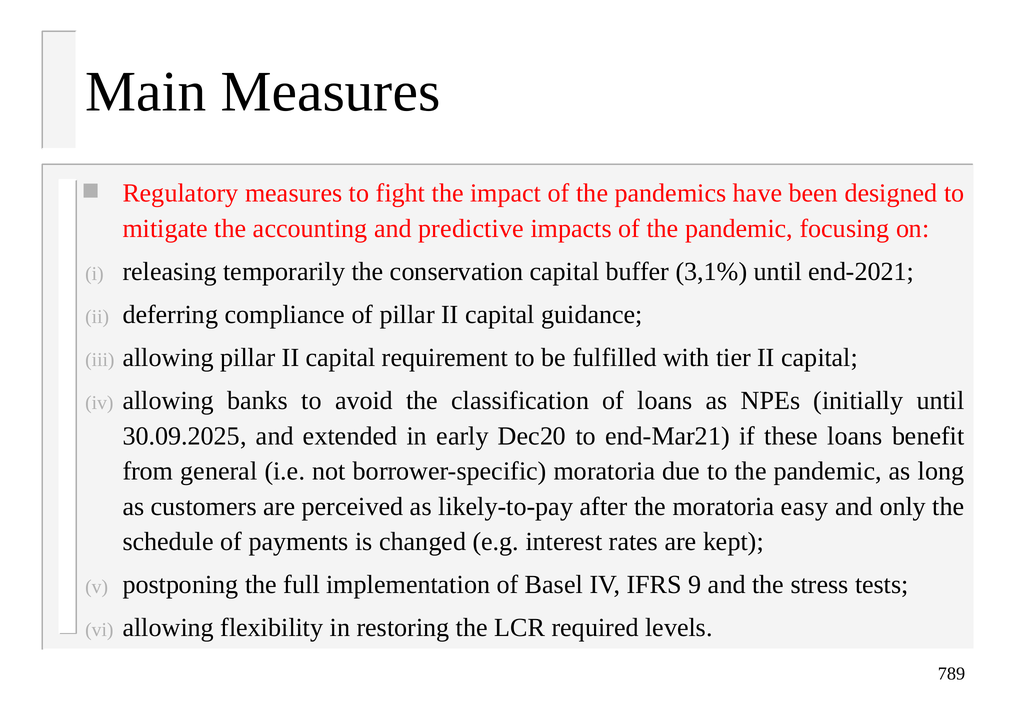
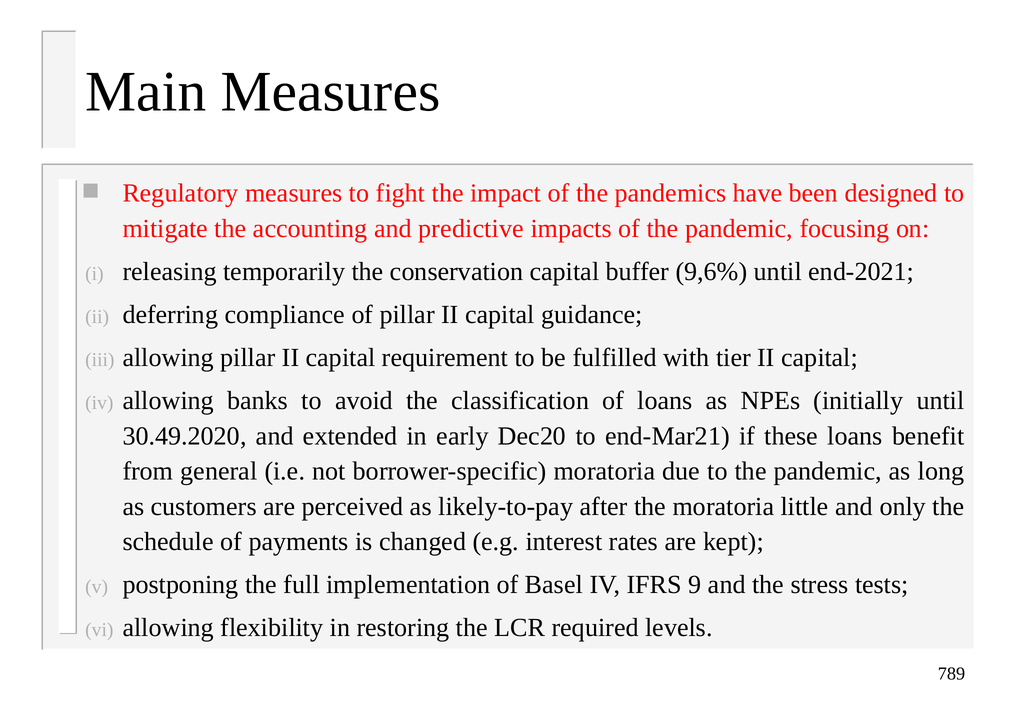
3,1%: 3,1% -> 9,6% (712, 272)
30.09.2025: 30.09.2025 -> 30.49.2020 (185, 436)
easy: easy -> little (805, 506)
